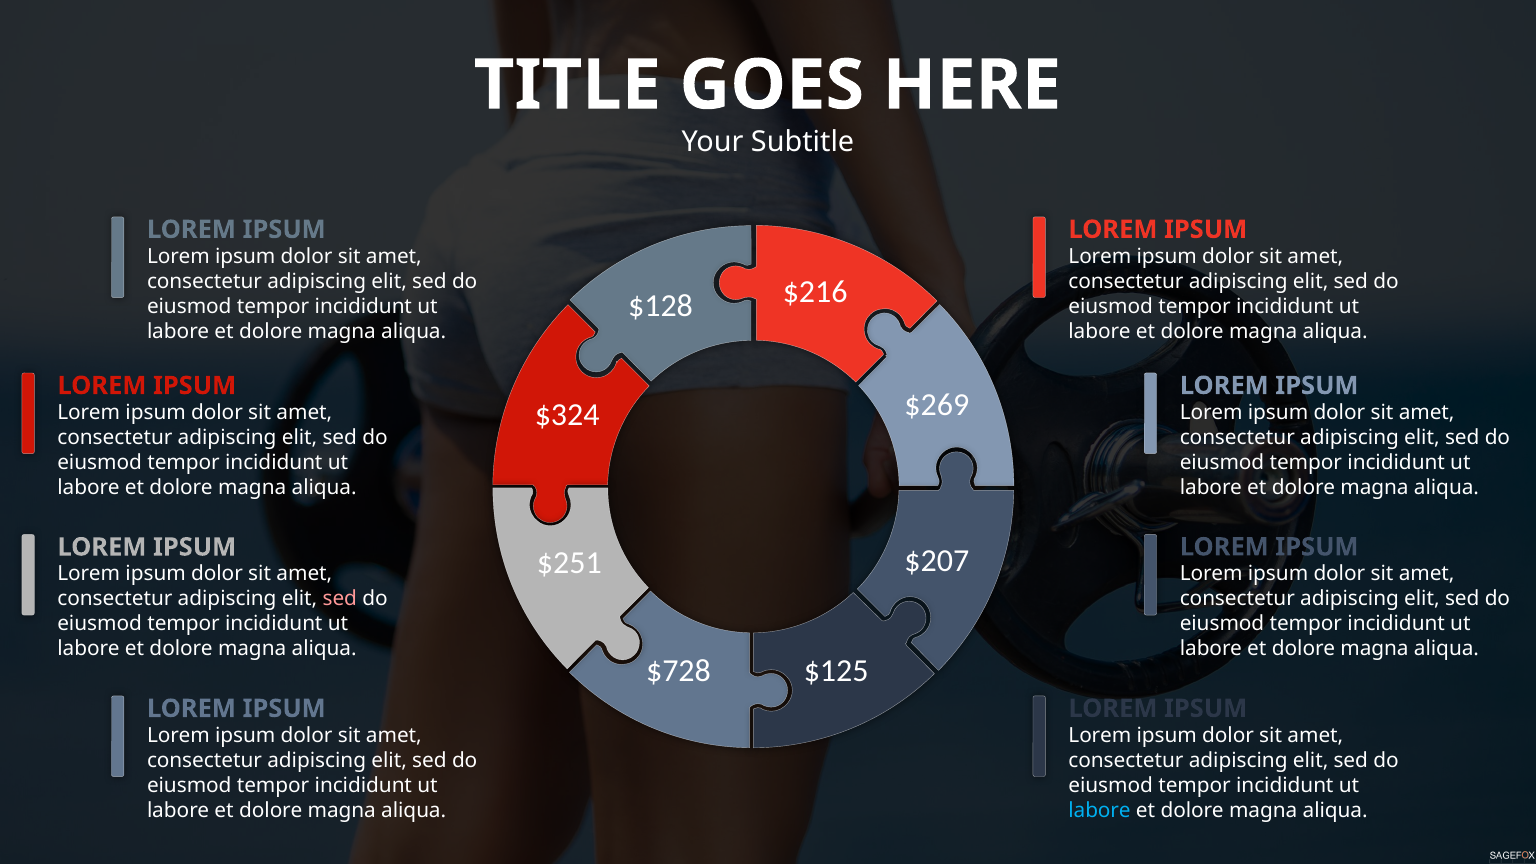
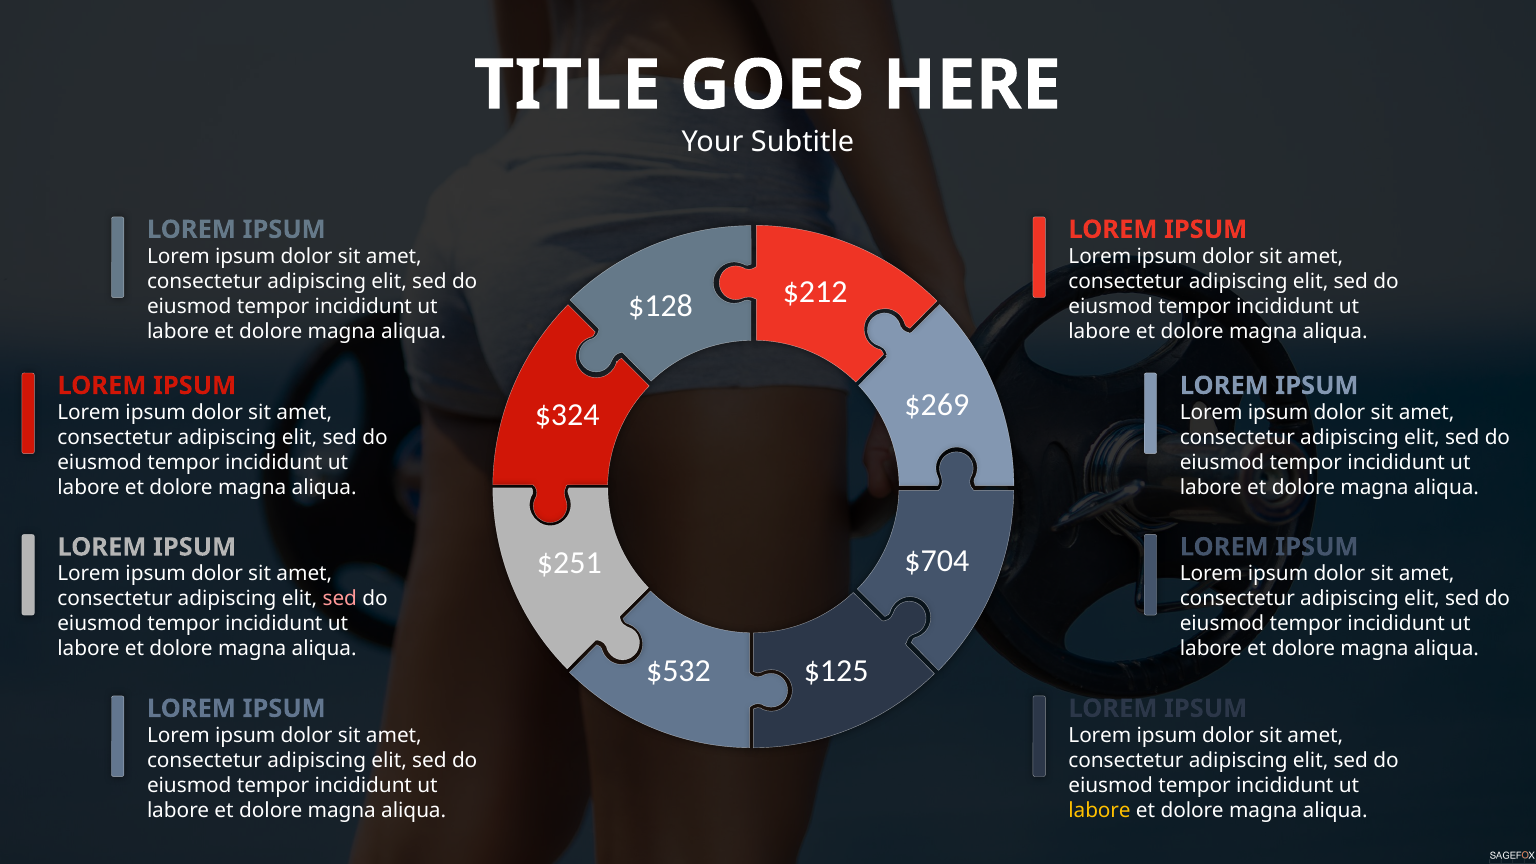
$216: $216 -> $212 (815, 292)
$207: $207 -> $704 (937, 561)
$728: $728 -> $532 (678, 671)
labore colour: light blue -> yellow (1100, 810)
